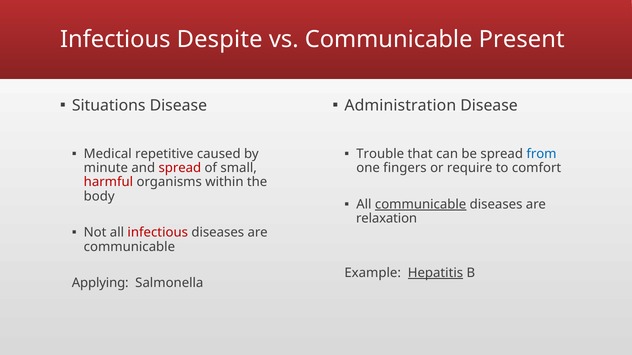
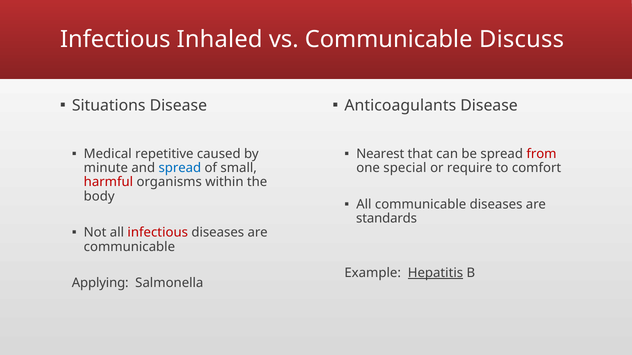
Despite: Despite -> Inhaled (220, 39)
Present: Present -> Discuss (522, 39)
Administration: Administration -> Anticoagulants (400, 105)
Trouble: Trouble -> Nearest (380, 154)
from colour: blue -> red (541, 154)
spread colour: red -> blue (180, 168)
fingers: fingers -> special (405, 168)
communicable underline: present -> none (421, 205)
relaxation: relaxation -> standards (387, 219)
